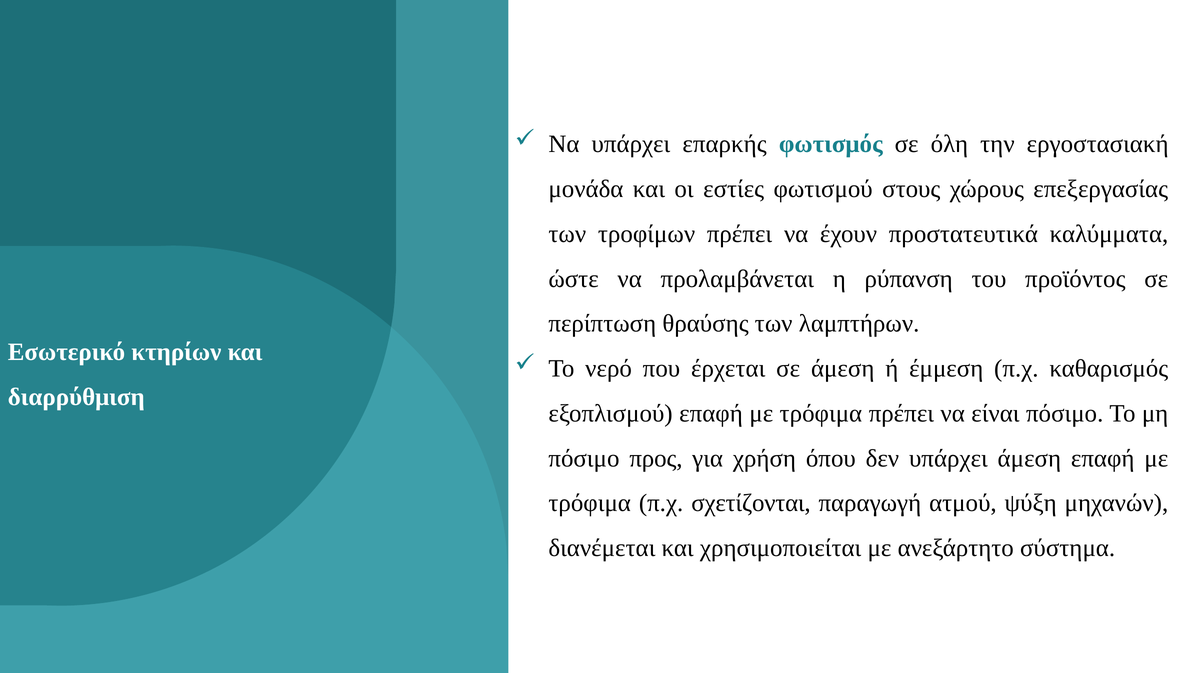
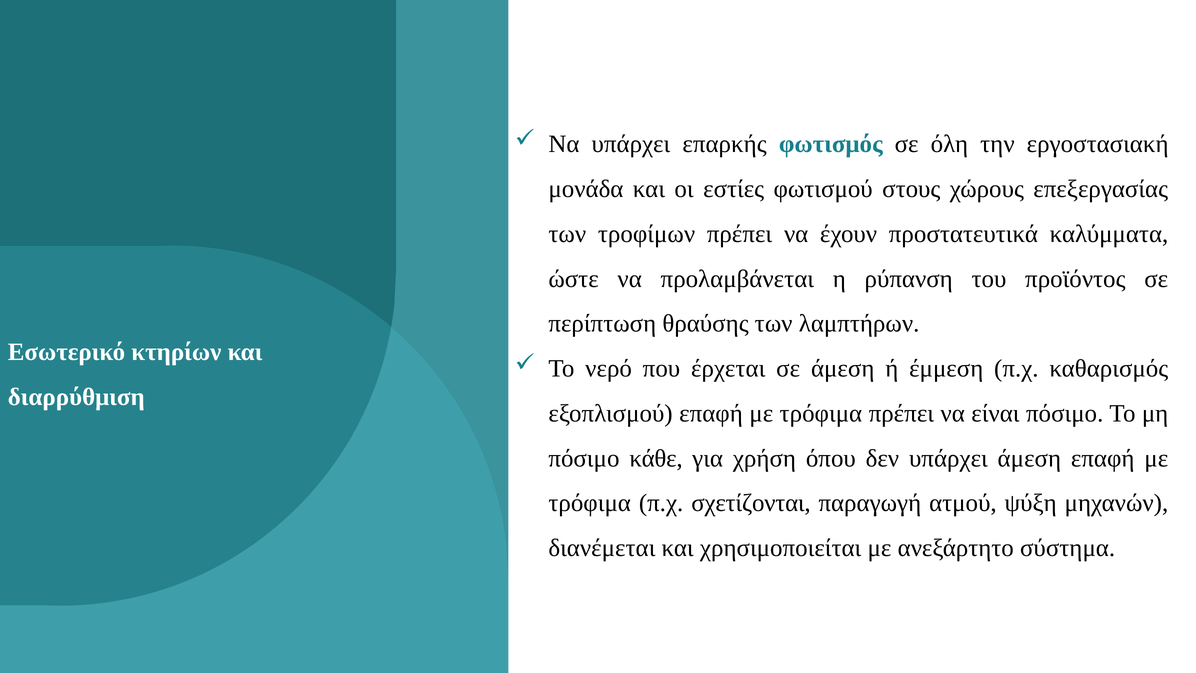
προς: προς -> κάθε (656, 458)
